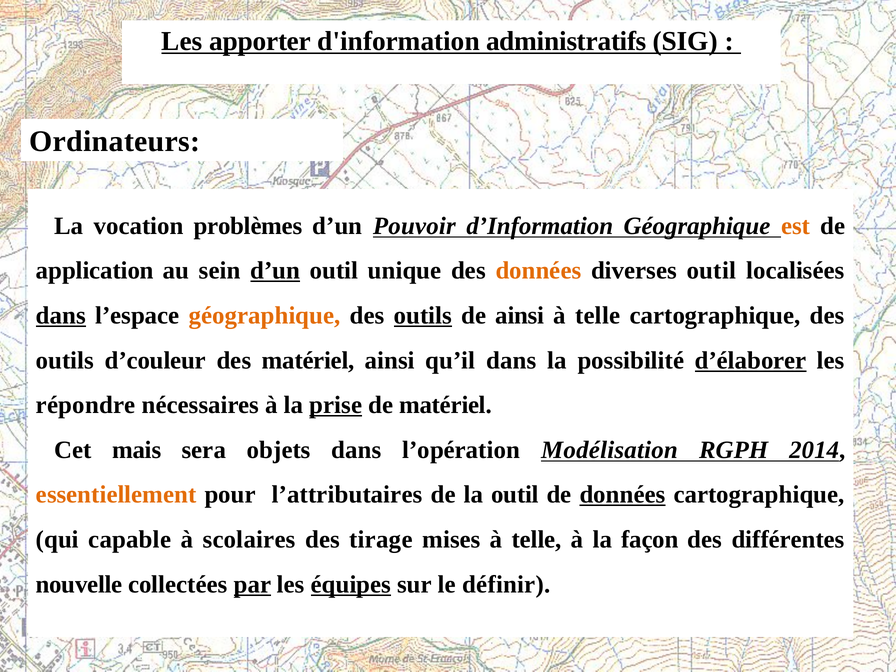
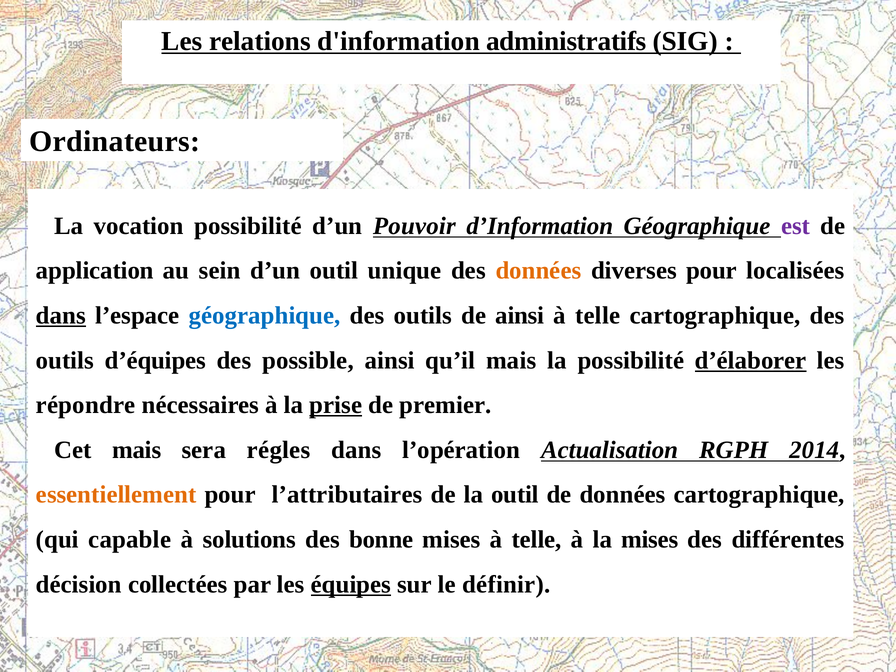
apporter: apporter -> relations (260, 41)
vocation problèmes: problèmes -> possibilité (248, 226)
est colour: orange -> purple (796, 226)
d’un underline: present -> none (275, 271)
diverses outil: outil -> pour (712, 271)
géographique colour: orange -> blue (265, 316)
outils underline: present -> none (423, 316)
d’couleur: d’couleur -> d’équipes (155, 360)
des matériel: matériel -> possible (308, 360)
qu’il dans: dans -> mais (511, 360)
de matériel: matériel -> premier (445, 405)
objets: objets -> régles (279, 450)
Modélisation: Modélisation -> Actualisation (610, 450)
données underline: present -> none (622, 495)
scolaires: scolaires -> solutions (249, 540)
tirage: tirage -> bonne (381, 540)
la façon: façon -> mises (650, 540)
nouvelle: nouvelle -> décision (79, 584)
par underline: present -> none (252, 584)
